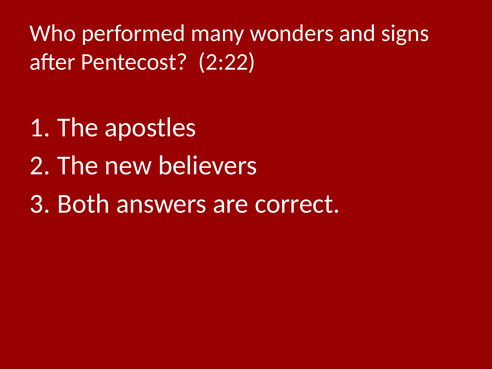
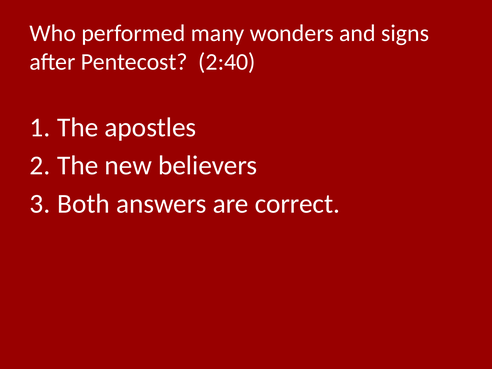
2:22: 2:22 -> 2:40 (227, 62)
